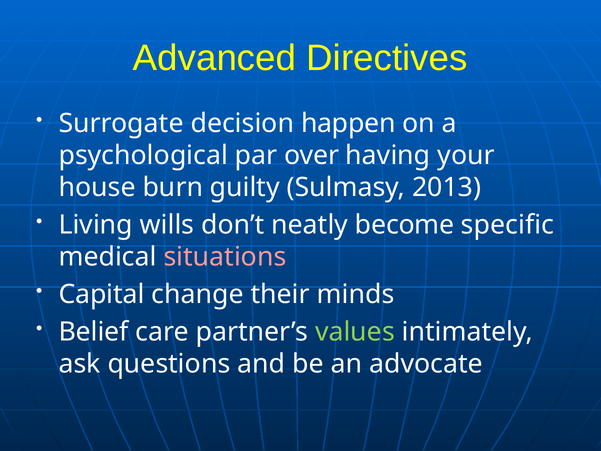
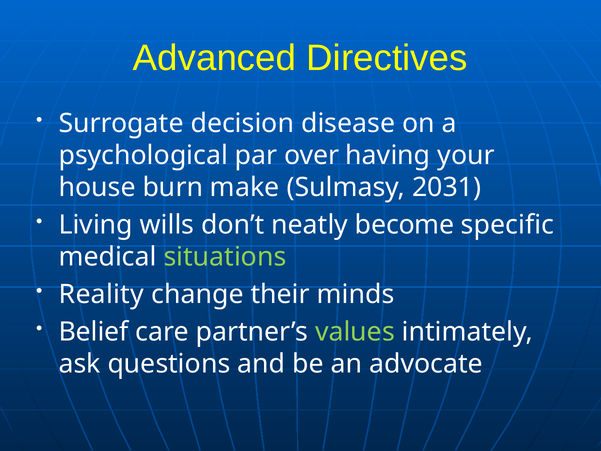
happen: happen -> disease (348, 123)
guilty: guilty -> make (245, 188)
2013: 2013 -> 2031 (447, 188)
situations colour: pink -> light green (225, 257)
Capital: Capital -> Reality (101, 294)
